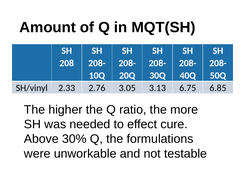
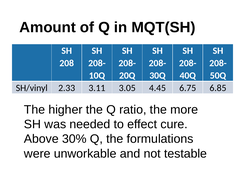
2.76: 2.76 -> 3.11 (97, 88)
3.13: 3.13 -> 4.45 (157, 88)
